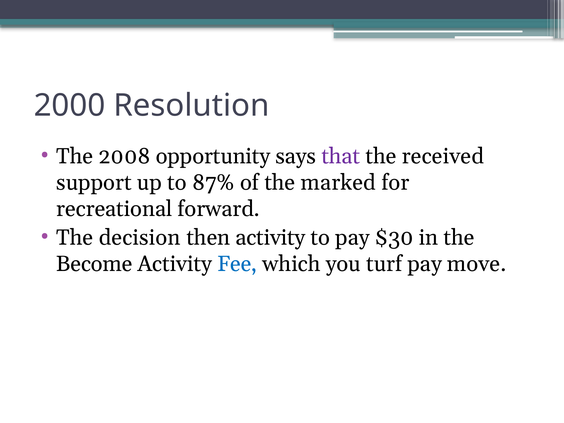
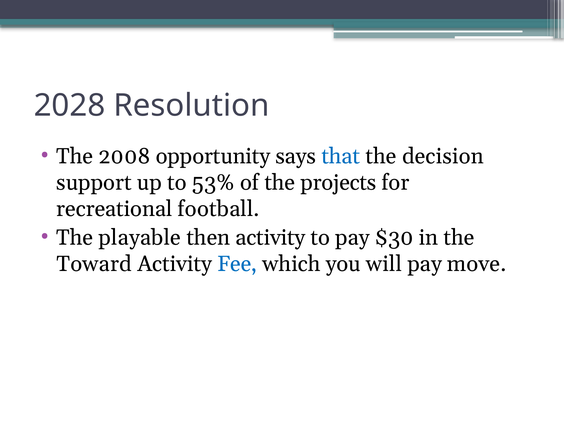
2000: 2000 -> 2028 (70, 106)
that colour: purple -> blue (341, 156)
received: received -> decision (443, 156)
87%: 87% -> 53% (213, 183)
marked: marked -> projects (338, 183)
forward: forward -> football (219, 209)
decision: decision -> playable (140, 238)
Become: Become -> Toward (94, 264)
turf: turf -> will (384, 264)
